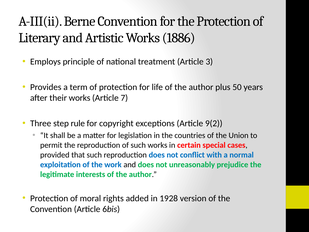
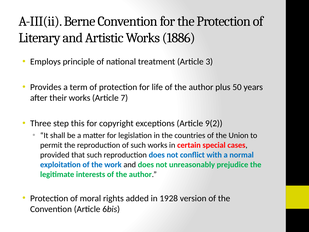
rule: rule -> this (78, 123)
